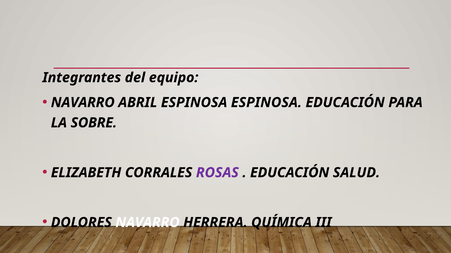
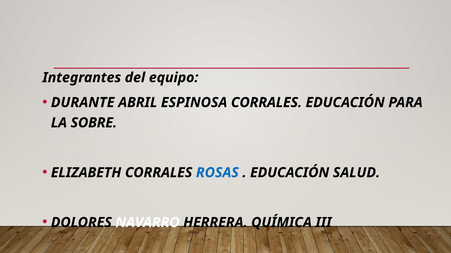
NAVARRO: NAVARRO -> DURANTE (83, 103)
ESPINOSA ESPINOSA: ESPINOSA -> CORRALES (266, 103)
ROSAS colour: purple -> blue (217, 173)
